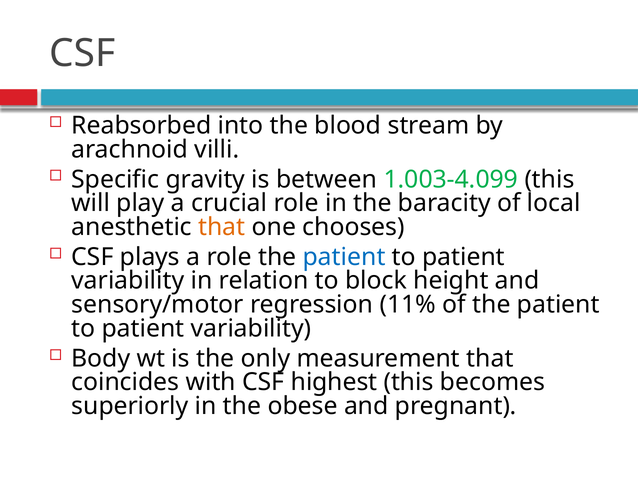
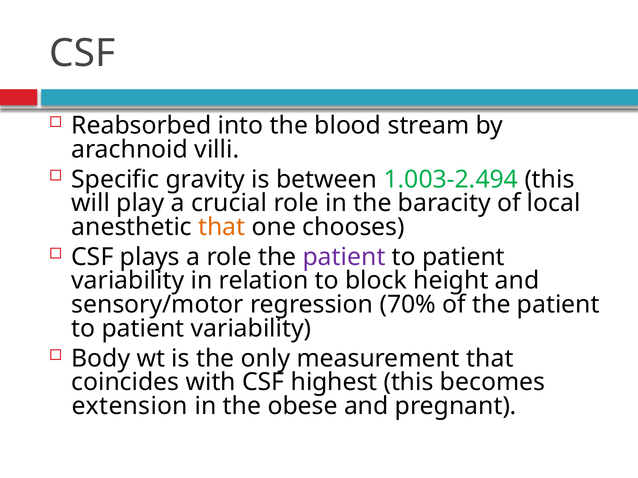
1.003-4.099: 1.003-4.099 -> 1.003-2.494 (451, 180)
patient colour: blue -> purple (344, 257)
11%: 11% -> 70% (408, 305)
superiorly: superiorly -> extension (130, 406)
